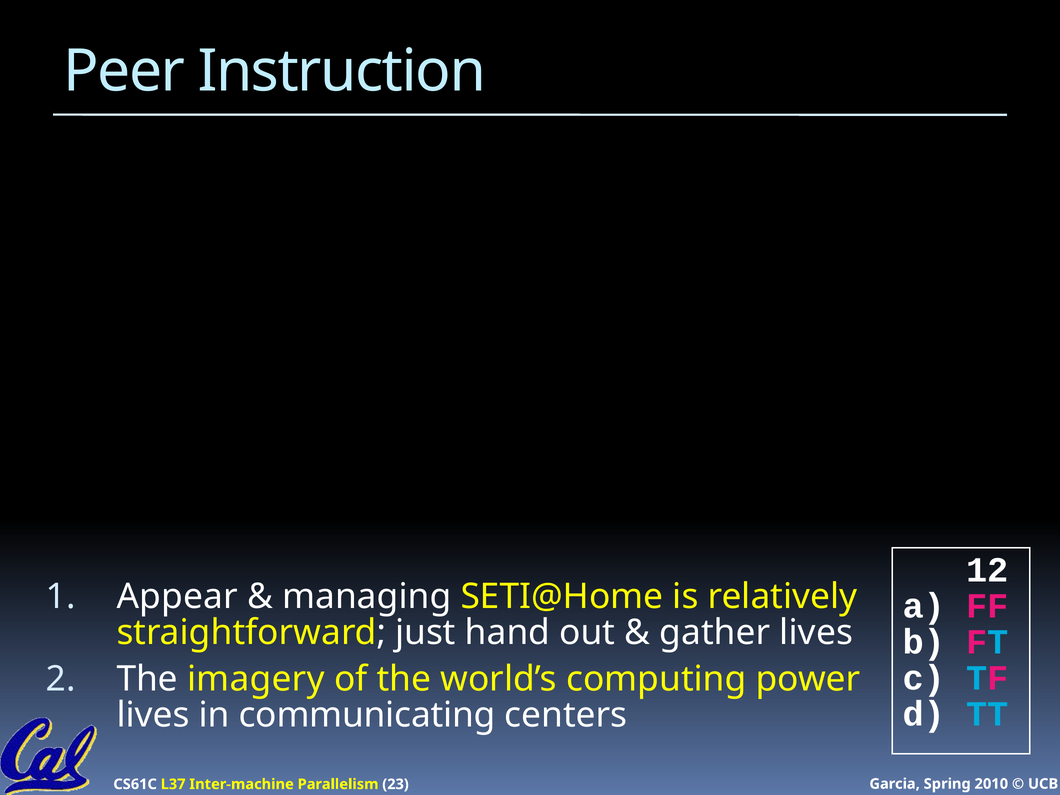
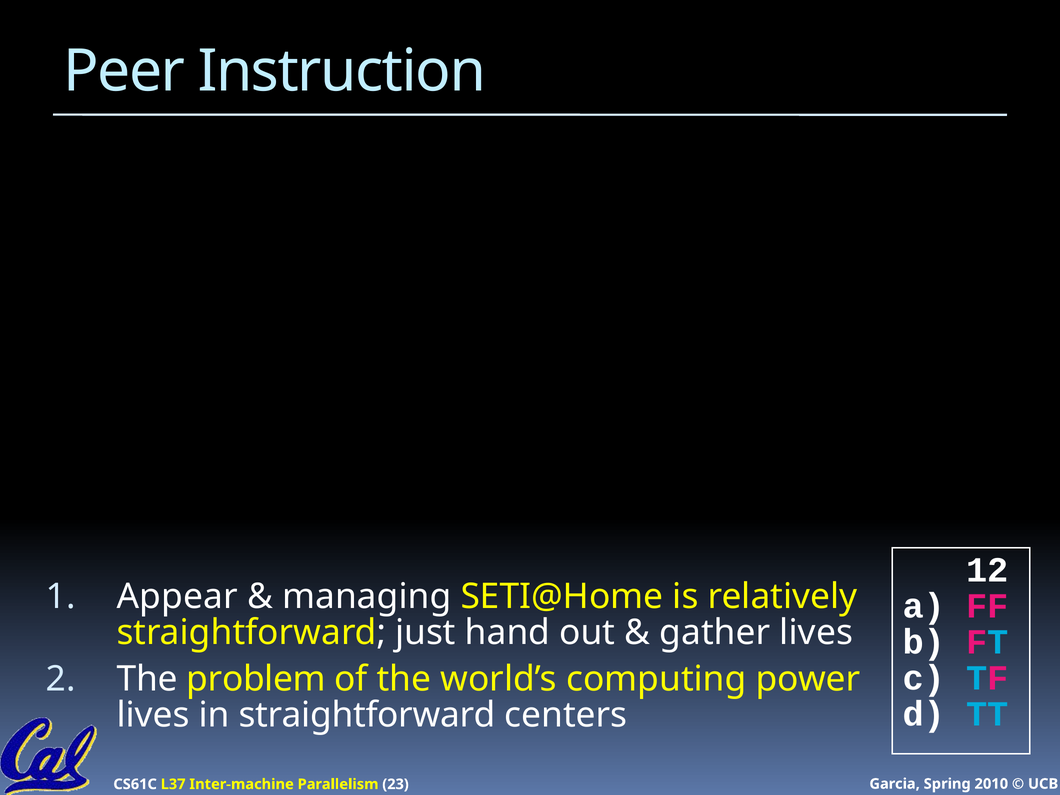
imagery: imagery -> problem (256, 679)
in communicating: communicating -> straightforward (367, 715)
